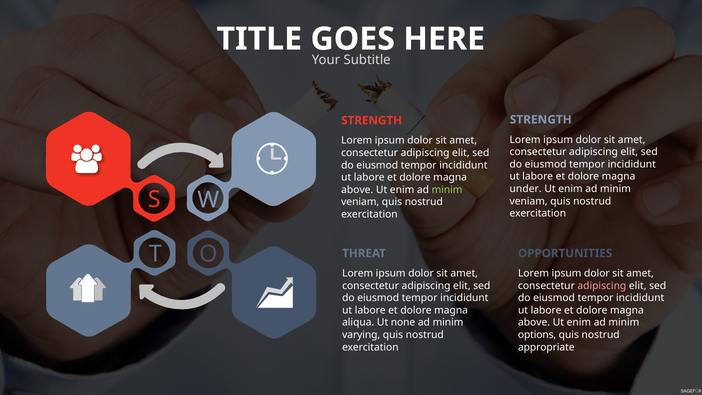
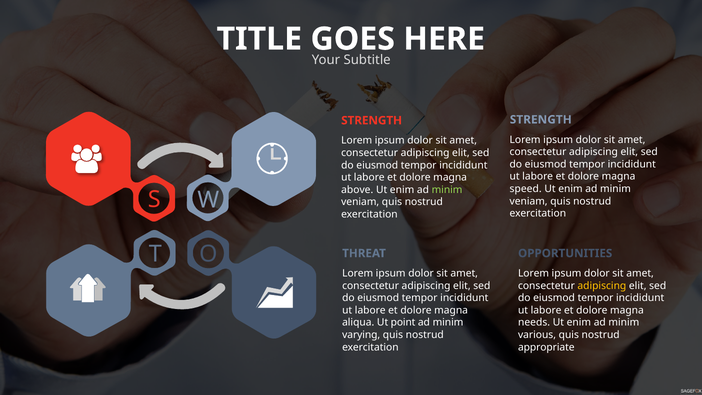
under: under -> speed (526, 189)
adipiscing colour: pink -> yellow (602, 286)
none: none -> point (403, 323)
above: above -> needs (534, 323)
options: options -> various (537, 335)
